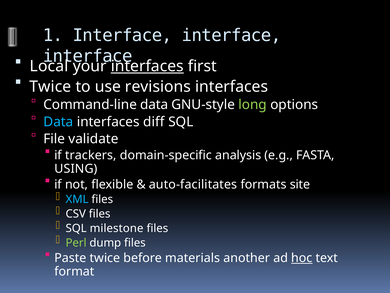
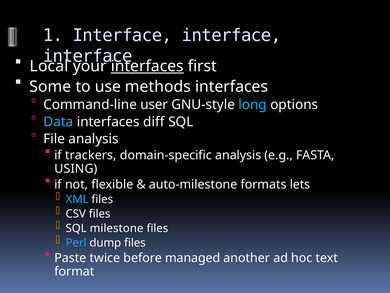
Twice: Twice -> Some (50, 86)
revisions: revisions -> methods (158, 86)
Command-line data: data -> user (154, 105)
long colour: light green -> light blue (253, 105)
File validate: validate -> analysis (93, 139)
auto-facilitates: auto-facilitates -> auto-milestone (193, 184)
site: site -> lets (300, 184)
Perl colour: light green -> light blue (76, 242)
materials: materials -> managed (193, 258)
hoc underline: present -> none (302, 258)
